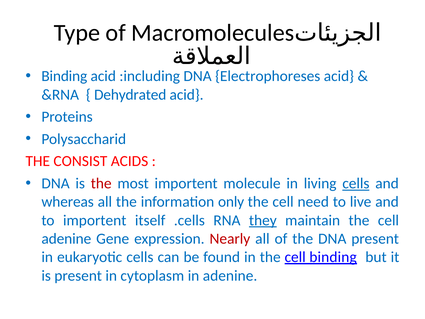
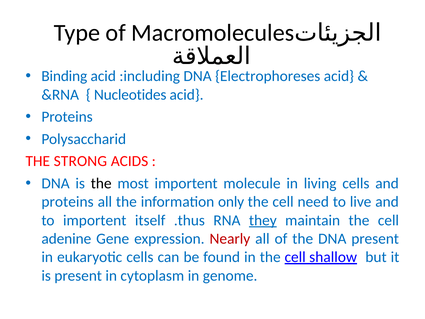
Dehydrated: Dehydrated -> Nucleotides (130, 95)
CONSIST: CONSIST -> STRONG (80, 161)
the colour: red -> black (101, 183)
cells underline: present -> none (356, 183)
whereas: whereas -> proteins (68, 202)
.cells: .cells -> .thus (189, 220)
cell binding: binding -> shallow (333, 257)
in adenine: adenine -> genome (230, 276)
